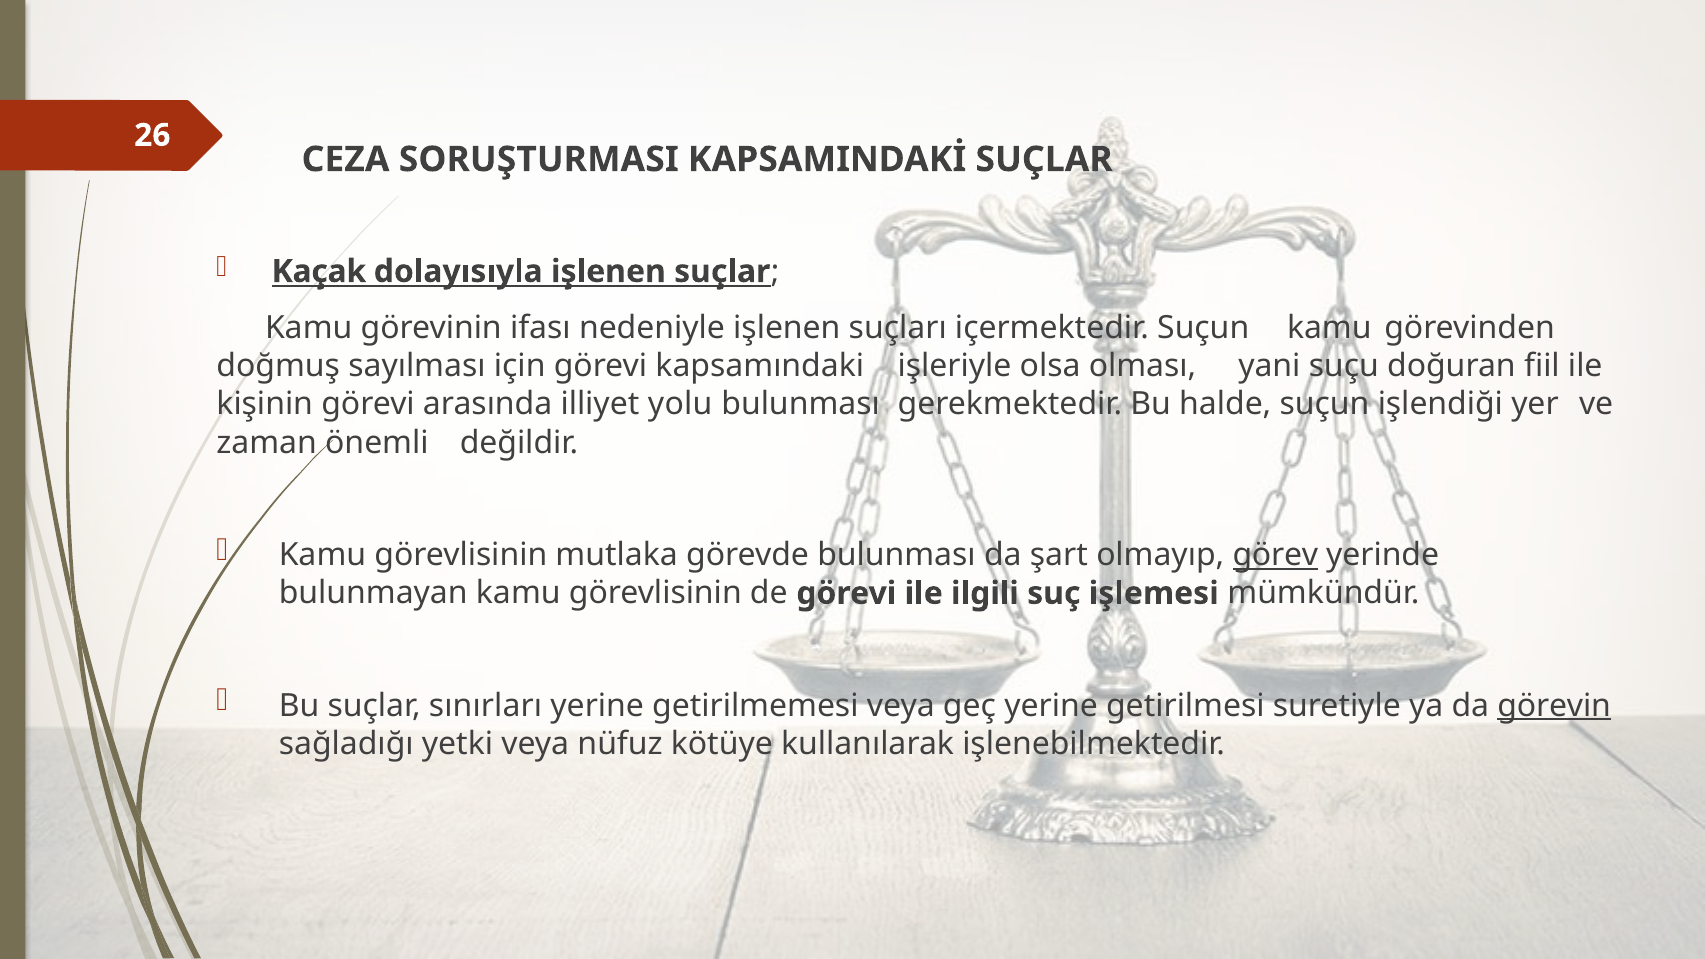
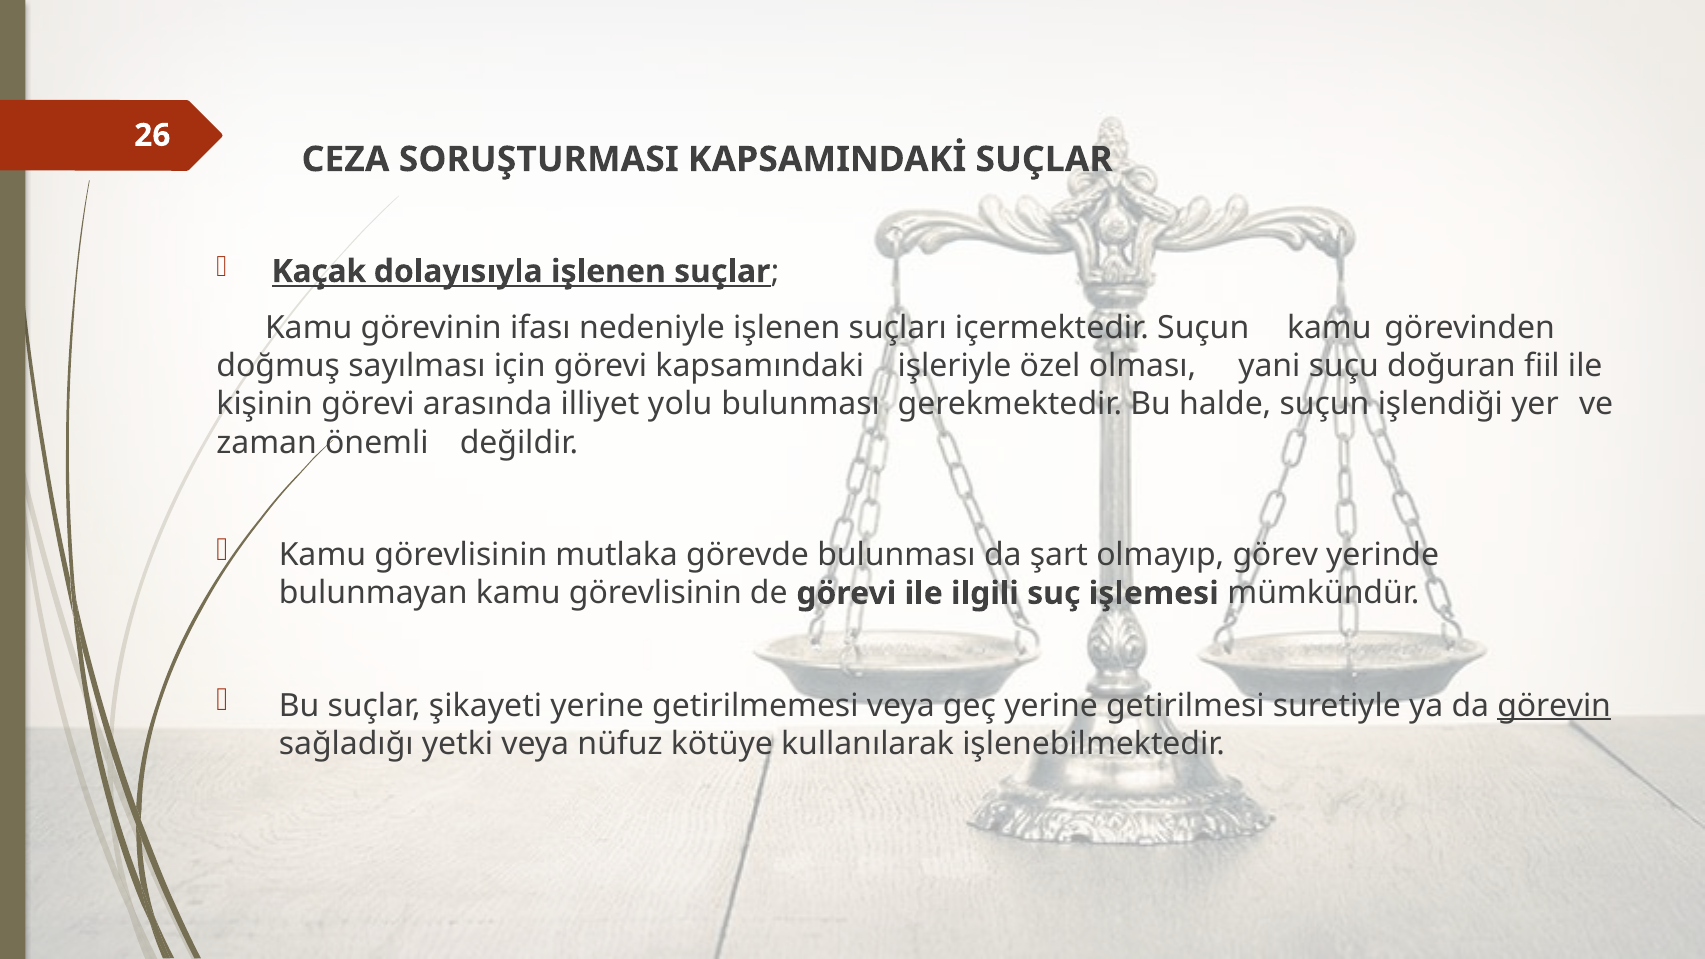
olsa: olsa -> özel (1050, 366)
görev underline: present -> none (1275, 555)
sınırları: sınırları -> şikayeti (486, 706)
